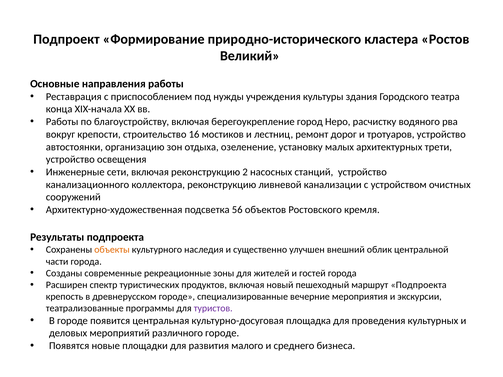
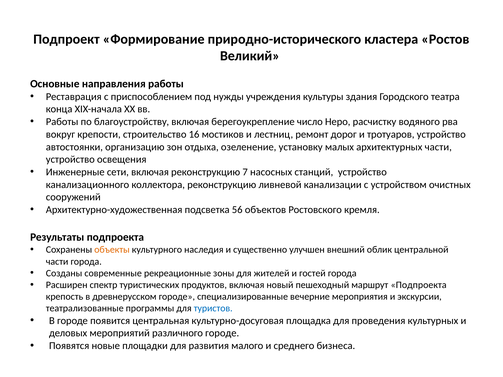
город: город -> число (310, 122)
архитектурных трети: трети -> части (438, 147)
2: 2 -> 7 (245, 172)
туристов colour: purple -> blue (213, 309)
